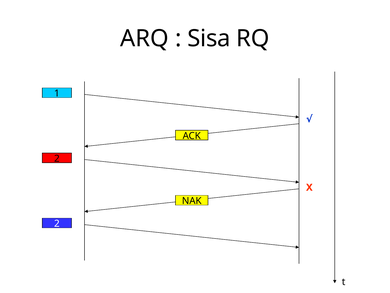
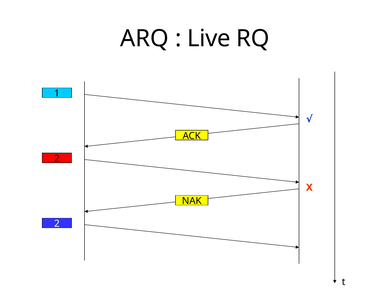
Sisa: Sisa -> Live (209, 38)
